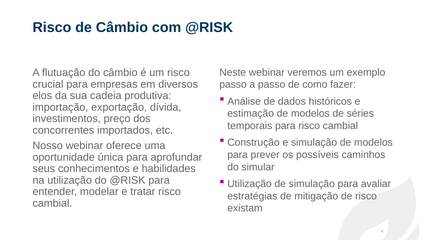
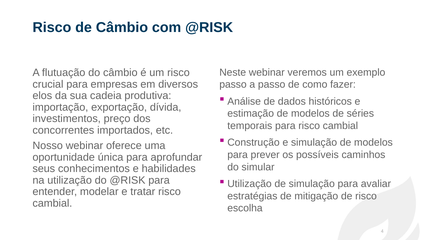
existam: existam -> escolha (245, 208)
